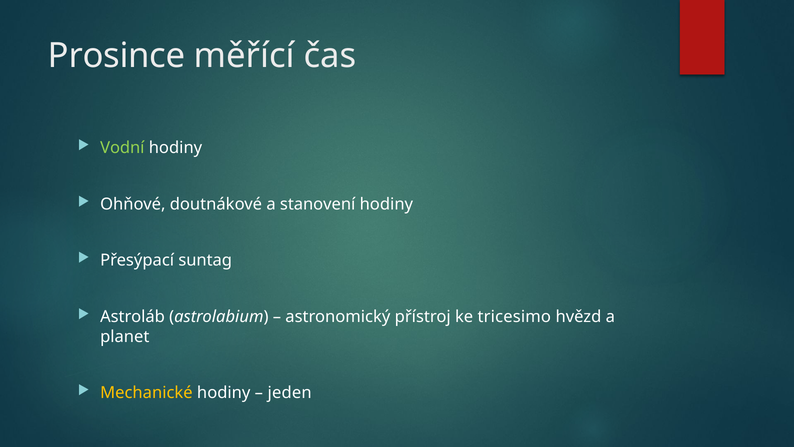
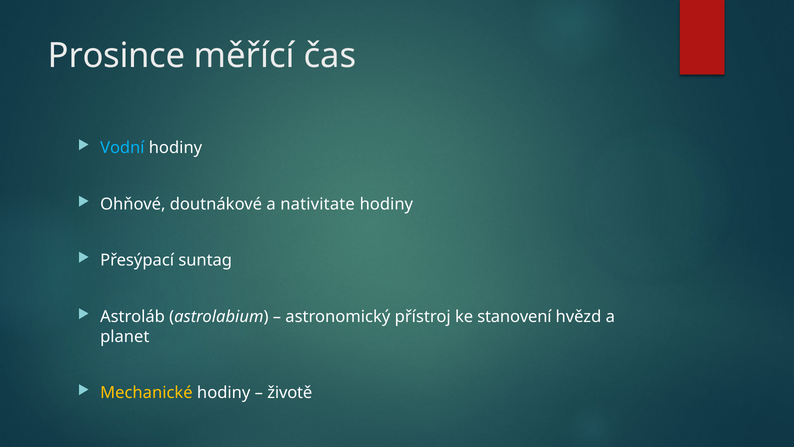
Vodní colour: light green -> light blue (122, 148)
stanovení: stanovení -> nativitate (318, 204)
tricesimo: tricesimo -> stanovení (514, 317)
jeden: jeden -> životě (290, 393)
